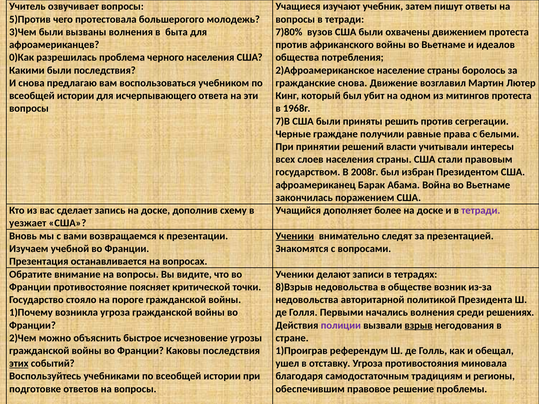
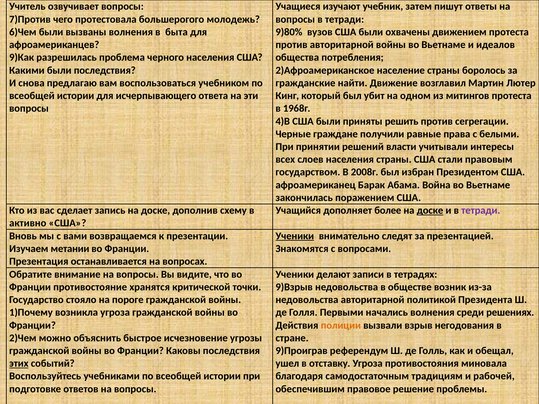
5)Против: 5)Против -> 7)Против (30, 19)
3)Чем: 3)Чем -> 6)Чем (23, 32)
7)80%: 7)80% -> 9)80% (289, 32)
против африканского: африканского -> авторитарной (342, 45)
0)Как: 0)Как -> 9)Как (22, 58)
гражданские снова: снова -> найти (353, 83)
7)В: 7)В -> 4)В (283, 121)
доске underline: none -> present (430, 211)
уезжает: уезжает -> активно (28, 223)
учебной: учебной -> метании (70, 249)
поясняет: поясняет -> хранятся (150, 287)
8)Взрыв: 8)Взрыв -> 9)Взрыв (294, 287)
полиции colour: purple -> orange (341, 325)
взрыв underline: present -> none (419, 325)
1)Проиграв: 1)Проиграв -> 9)Проиграв (302, 351)
регионы: регионы -> рабочей (494, 376)
